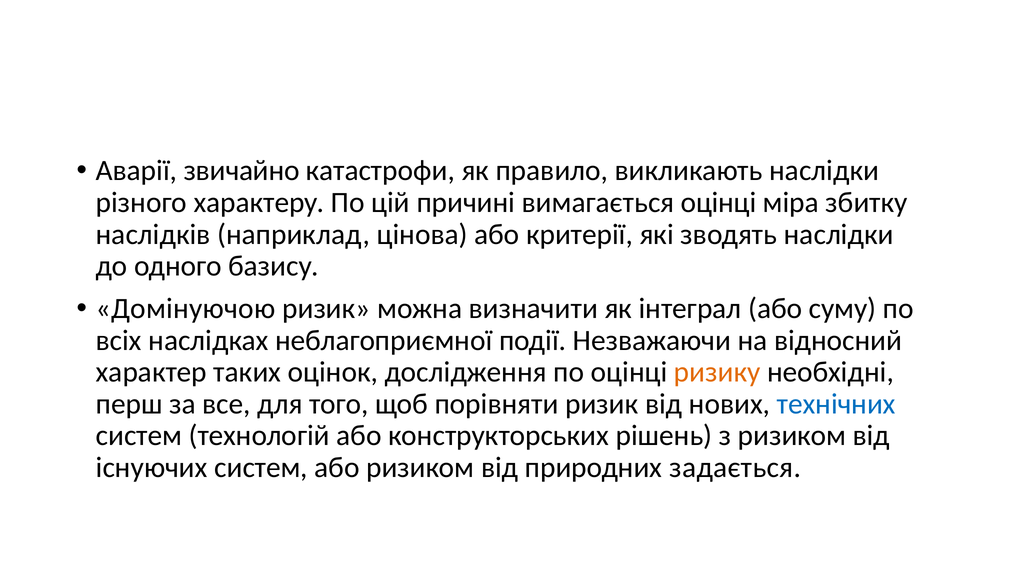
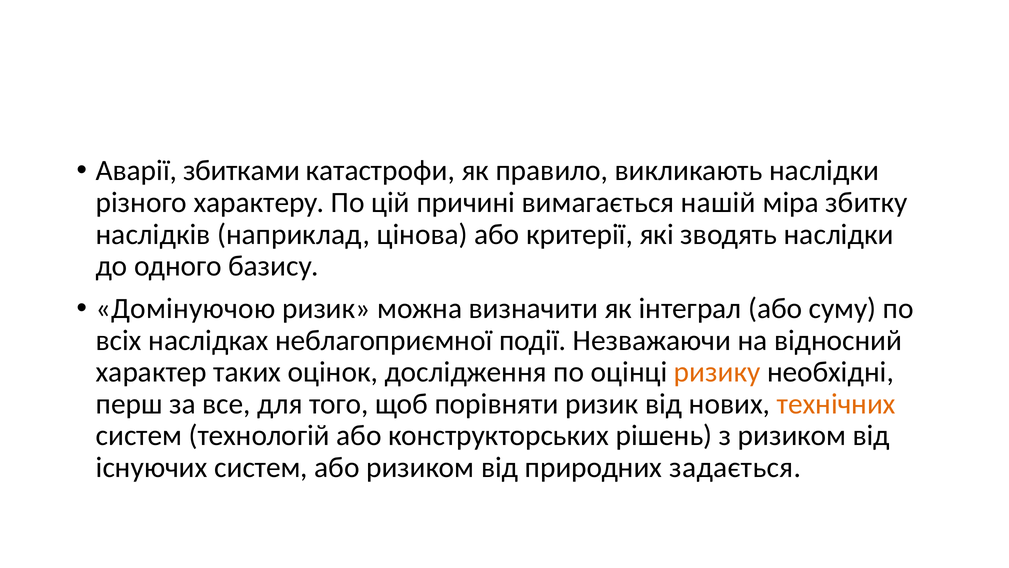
звичайно: звичайно -> збитками (242, 171)
вимагається оцінці: оцінці -> нашій (718, 202)
технічних colour: blue -> orange (836, 404)
